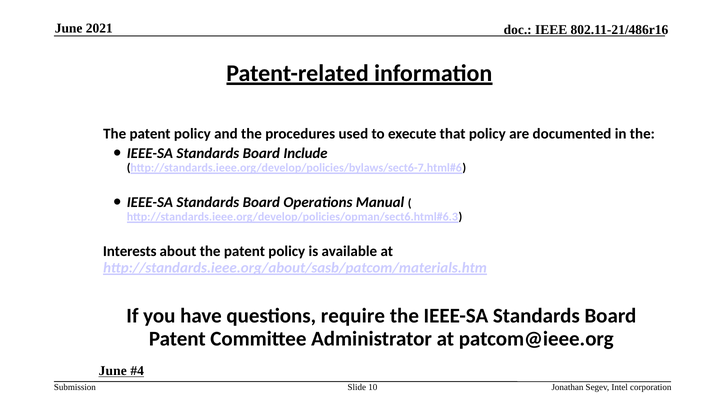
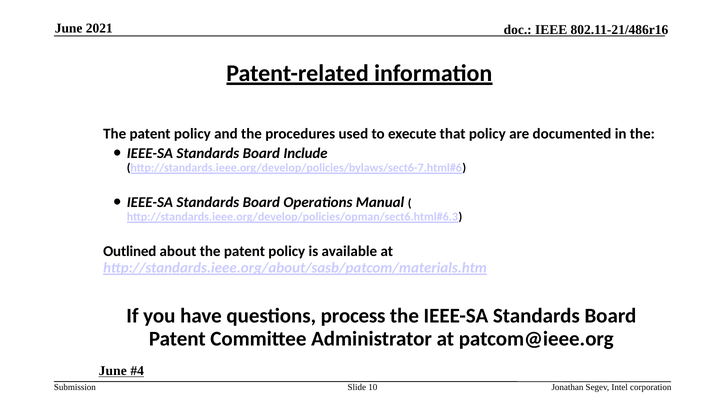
Interests: Interests -> Outlined (130, 252)
require: require -> process (353, 316)
